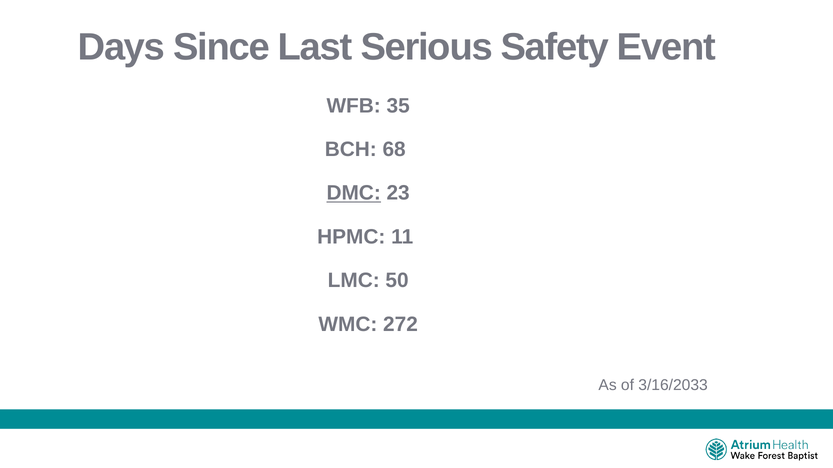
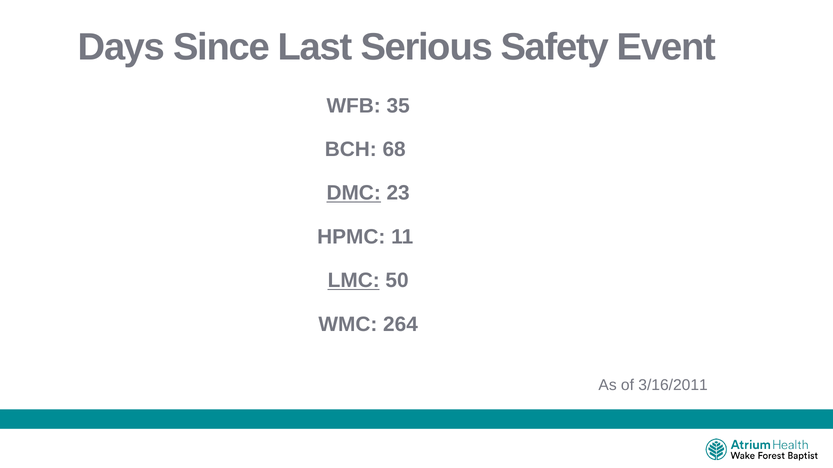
LMC underline: none -> present (354, 281)
272: 272 -> 264 (400, 325)
3/16/2033: 3/16/2033 -> 3/16/2011 (673, 385)
